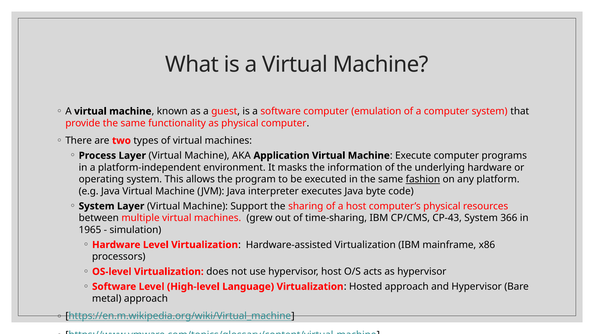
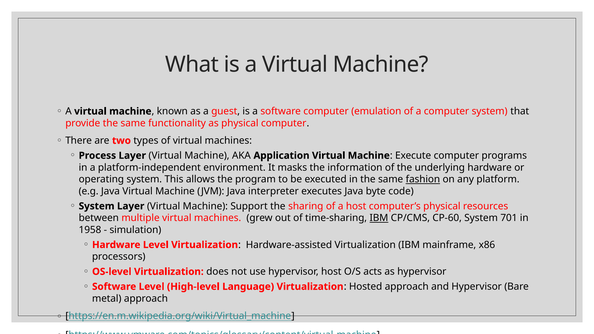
IBM underline: none -> present (379, 218)
CP-43: CP-43 -> CP-60 (447, 218)
366: 366 -> 701 (509, 218)
1965: 1965 -> 1958 (90, 230)
